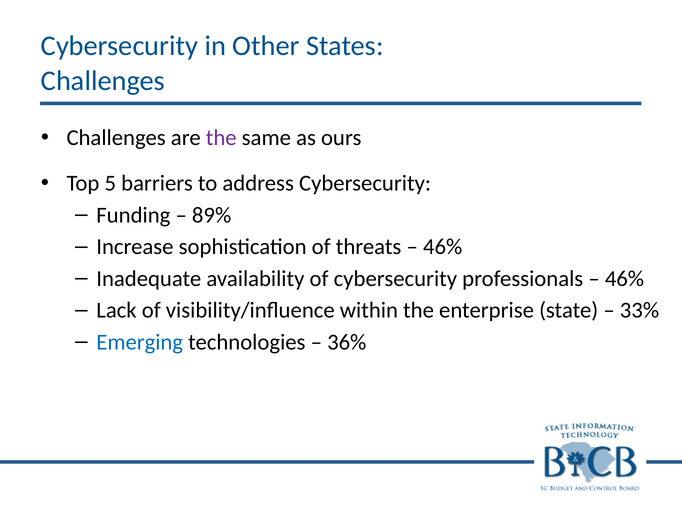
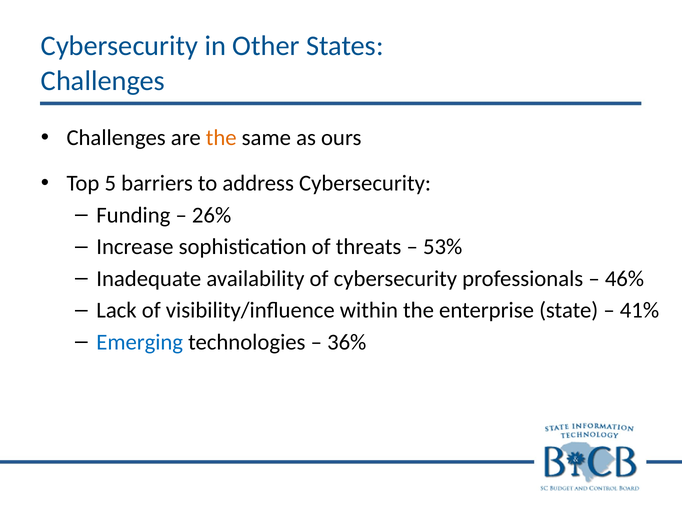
the colour: purple -> orange (221, 138)
89%: 89% -> 26% (212, 215)
46%: 46% -> 53% (443, 247)
33%: 33% -> 41% (639, 311)
